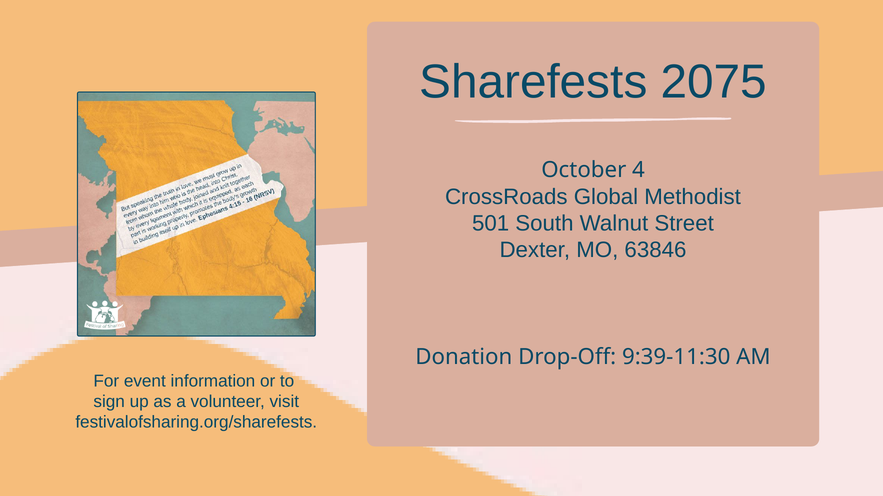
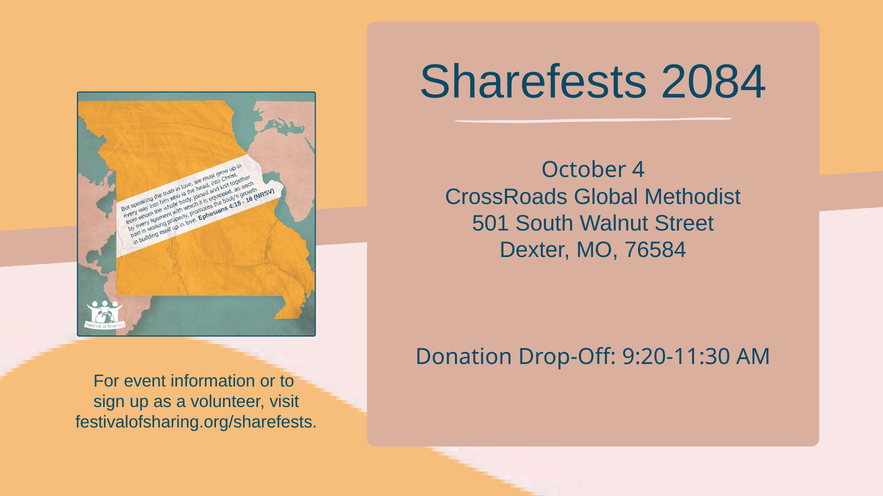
2075: 2075 -> 2084 (714, 82)
63846: 63846 -> 76584 (655, 250)
9:39-11:30: 9:39-11:30 -> 9:20-11:30 (676, 357)
